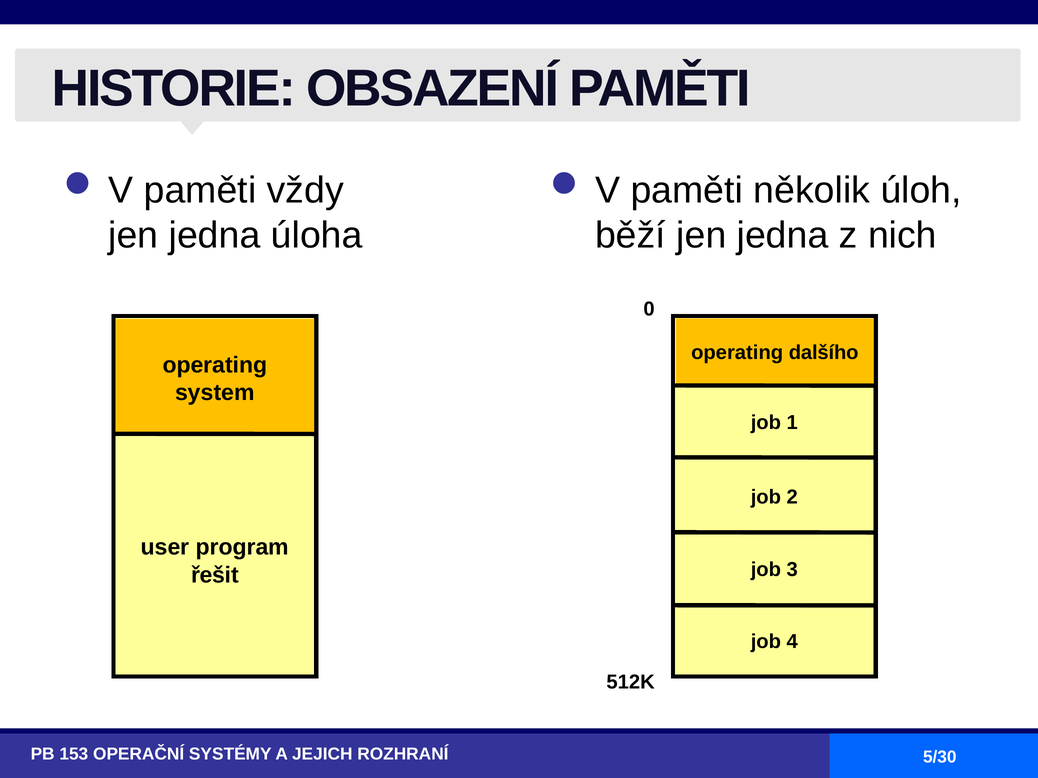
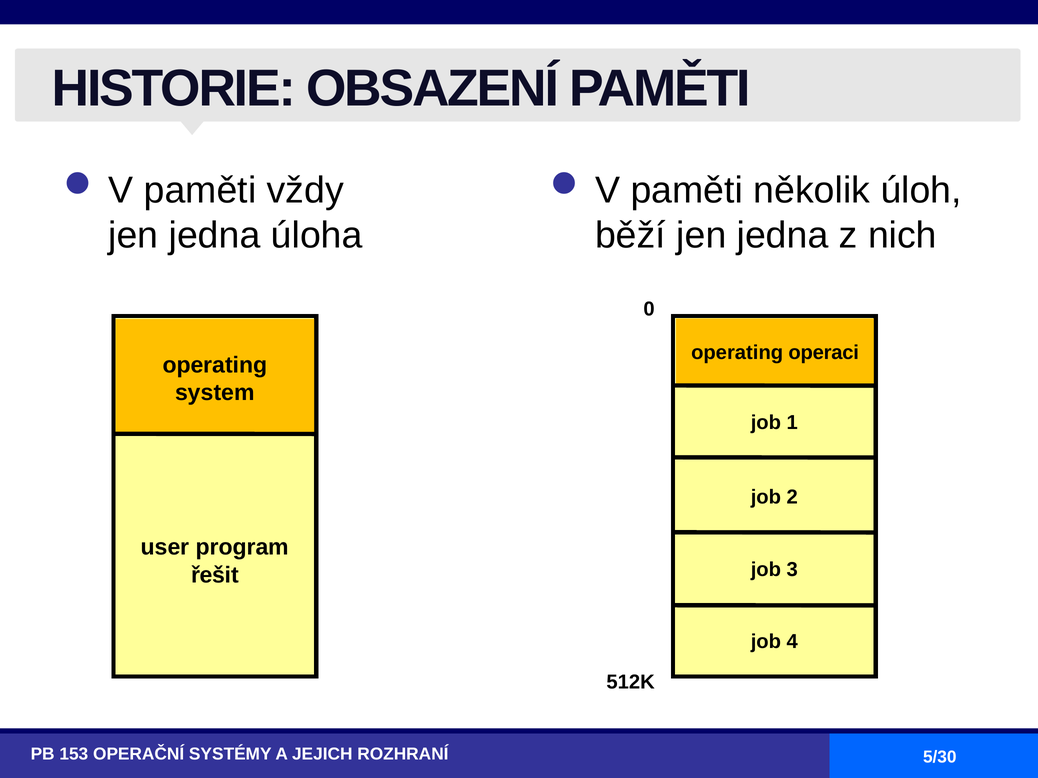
dalšího: dalšího -> operaci (824, 353)
